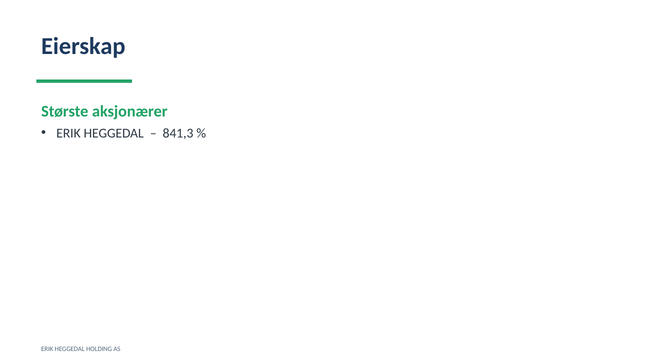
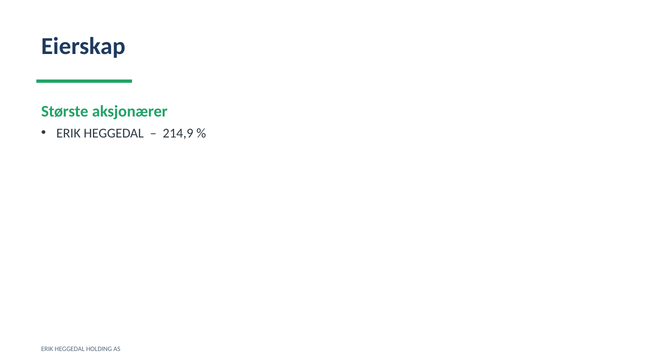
841,3: 841,3 -> 214,9 (178, 133)
